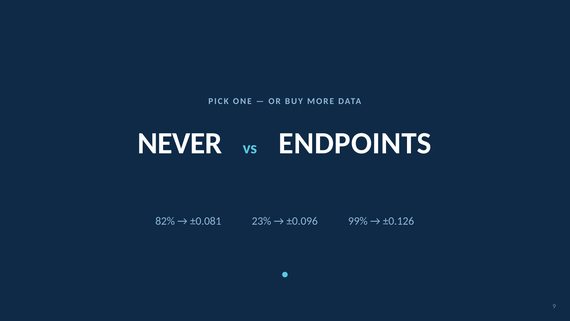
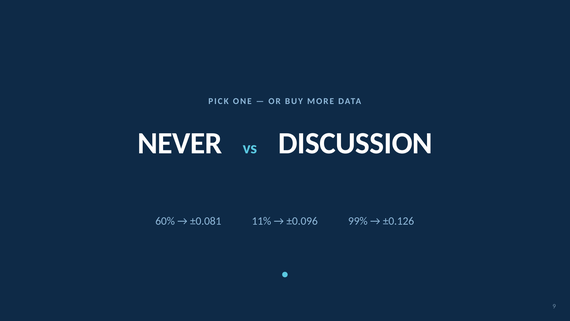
ENDPOINTS: ENDPOINTS -> DISCUSSION (355, 143)
82%: 82% -> 60% (165, 221)
23%: 23% -> 11% (261, 221)
